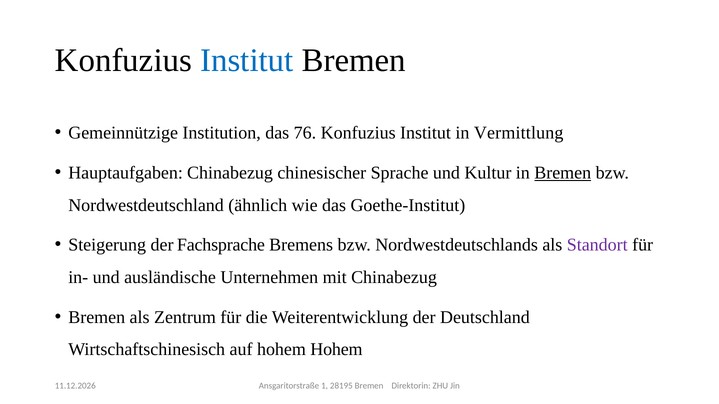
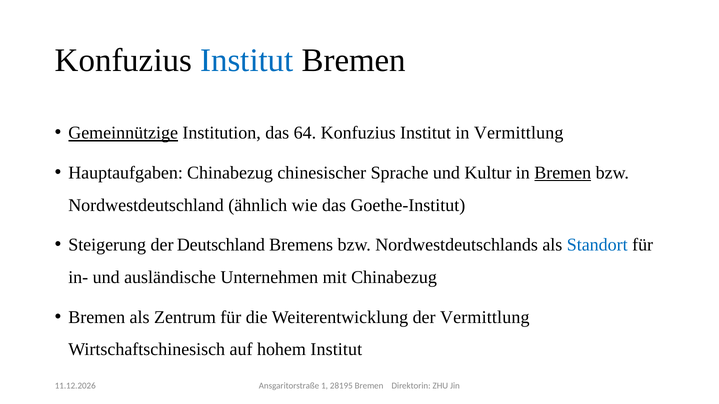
Gemeinnützige underline: none -> present (123, 133)
76: 76 -> 64 (305, 133)
Fachsprache: Fachsprache -> Deutschland (221, 245)
Standort colour: purple -> blue (597, 245)
der Deutschland: Deutschland -> Vermittlung (485, 317)
hohem Hohem: Hohem -> Institut (336, 350)
